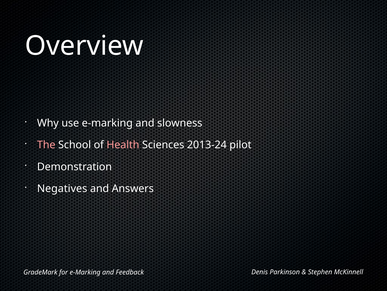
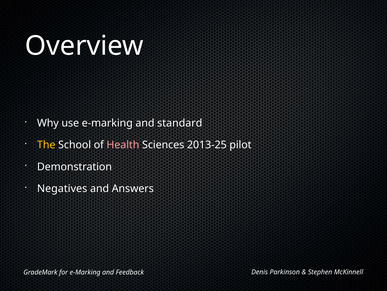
slowness: slowness -> standard (180, 123)
The colour: pink -> yellow (46, 145)
2013-24: 2013-24 -> 2013-25 (207, 145)
